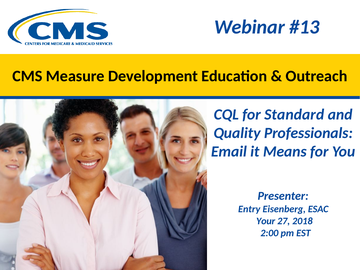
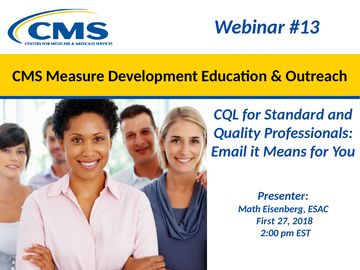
Entry: Entry -> Math (249, 209)
Your: Your -> First (266, 221)
